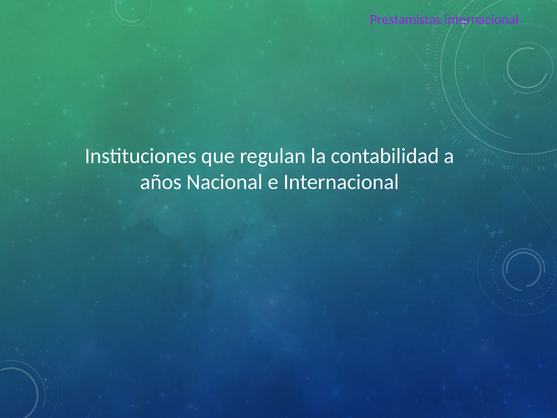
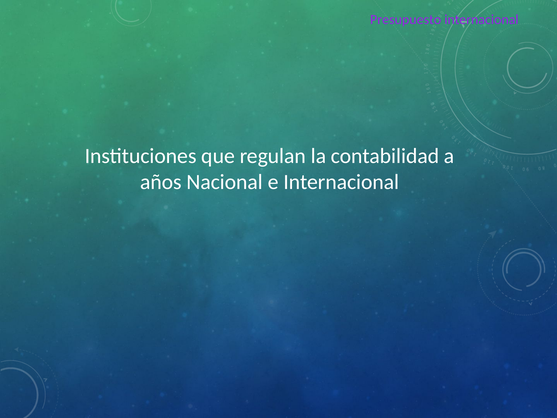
Prestamistas: Prestamistas -> Presupuesto (406, 20)
